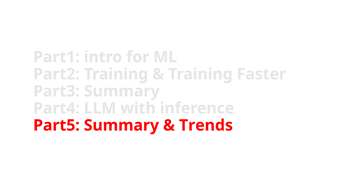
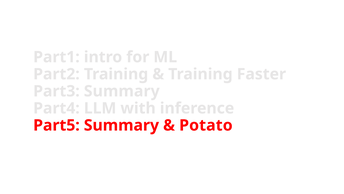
Trends: Trends -> Potato (206, 125)
